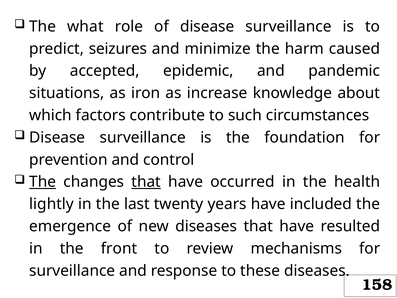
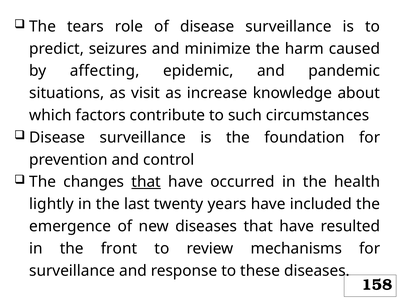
what: what -> tears (85, 26)
accepted: accepted -> affecting (105, 71)
iron: iron -> visit (146, 93)
The underline: present -> none (43, 182)
